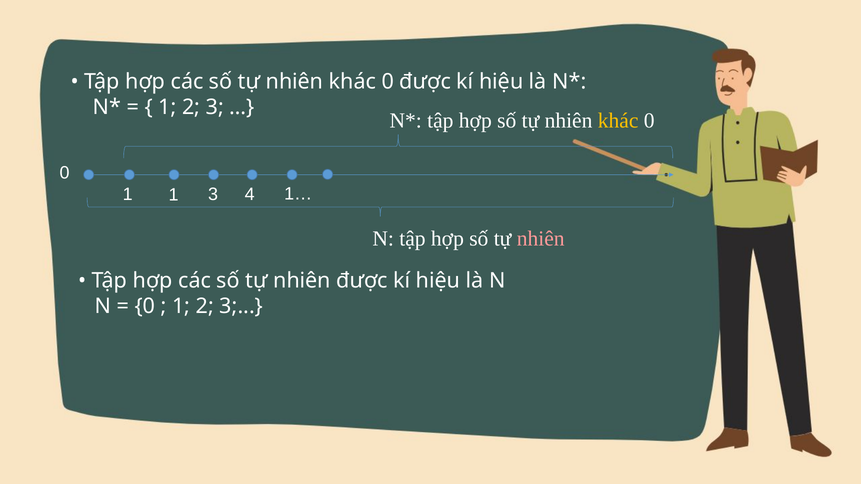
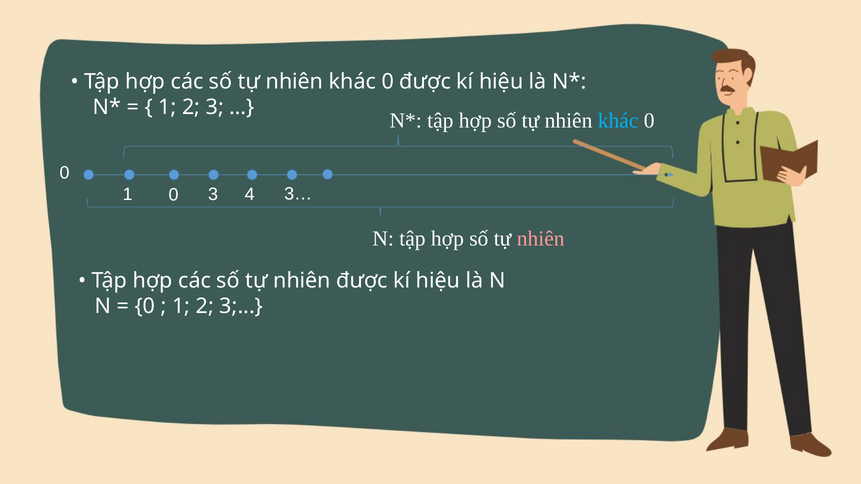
khác colour: yellow -> light blue (618, 121)
1 1: 1 -> 0 (174, 195)
1…: 1… -> 3… (298, 194)
